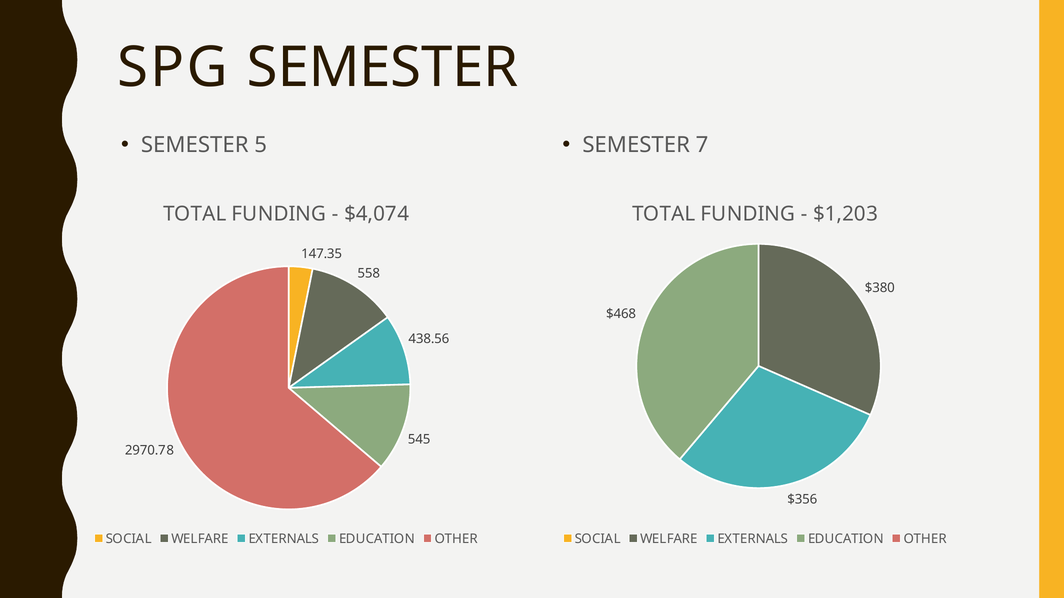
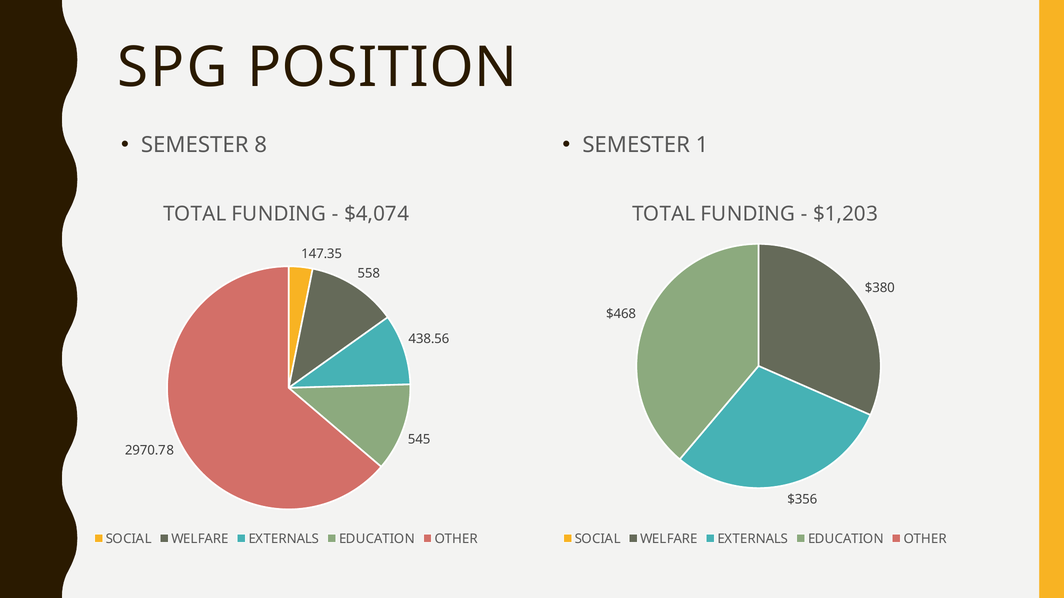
SPG SEMESTER: SEMESTER -> POSITION (382, 68)
5: 5 -> 8 (261, 145)
7: 7 -> 1 (702, 145)
